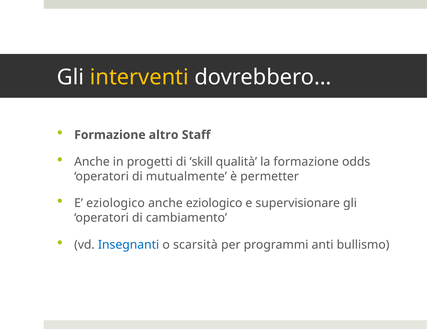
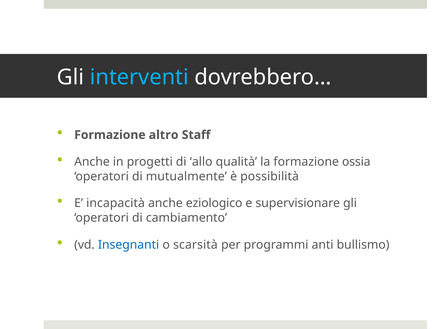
interventi colour: yellow -> light blue (139, 77)
skill: skill -> allo (201, 161)
odds: odds -> ossia (356, 161)
permetter: permetter -> possibilità (270, 176)
E eziologico: eziologico -> incapacità (116, 203)
